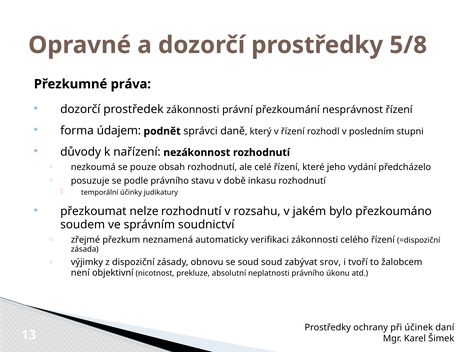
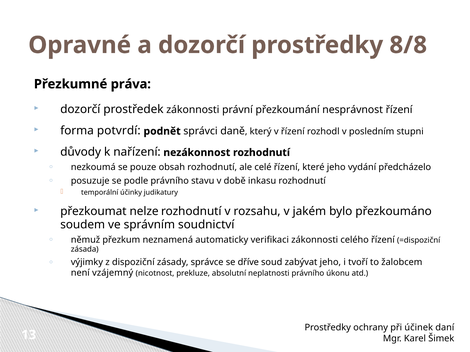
5/8: 5/8 -> 8/8 (408, 45)
údajem: údajem -> potvrdí (119, 131)
zřejmé: zřejmé -> němuž (85, 240)
obnovu: obnovu -> správce (207, 263)
se soud: soud -> dříve (248, 263)
zabývat srov: srov -> jeho (330, 263)
objektivní: objektivní -> vzájemný (113, 273)
